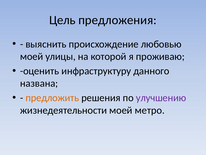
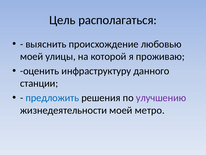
предложения: предложения -> располагаться (118, 20)
названа: названа -> станции (39, 83)
предложить colour: orange -> blue (52, 98)
